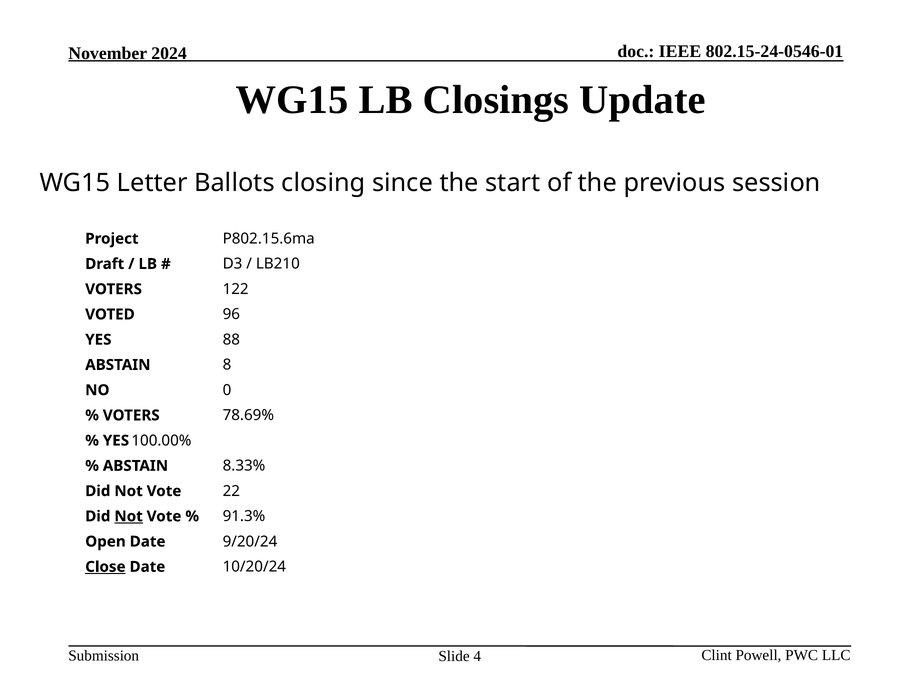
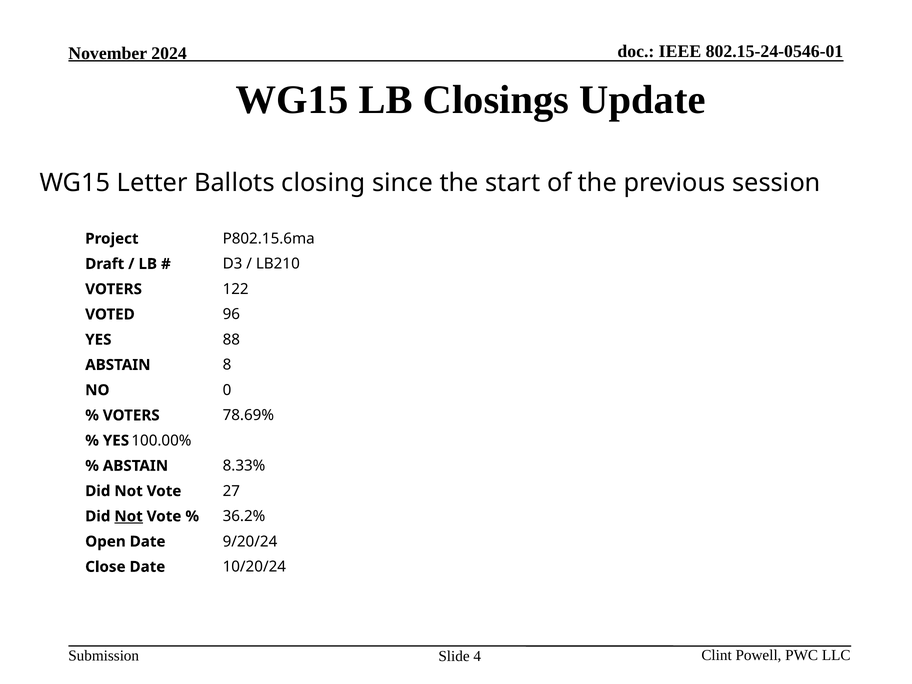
22: 22 -> 27 (231, 491)
91.3%: 91.3% -> 36.2% (244, 516)
Close underline: present -> none (105, 567)
